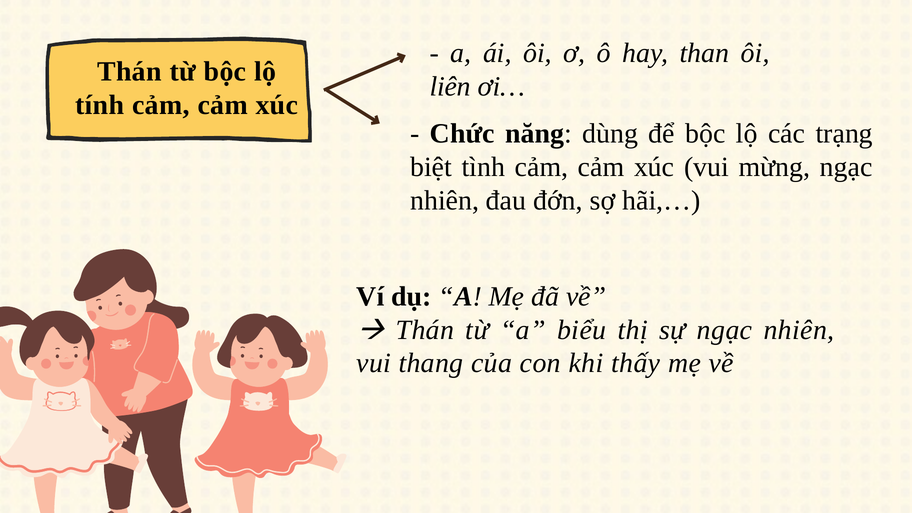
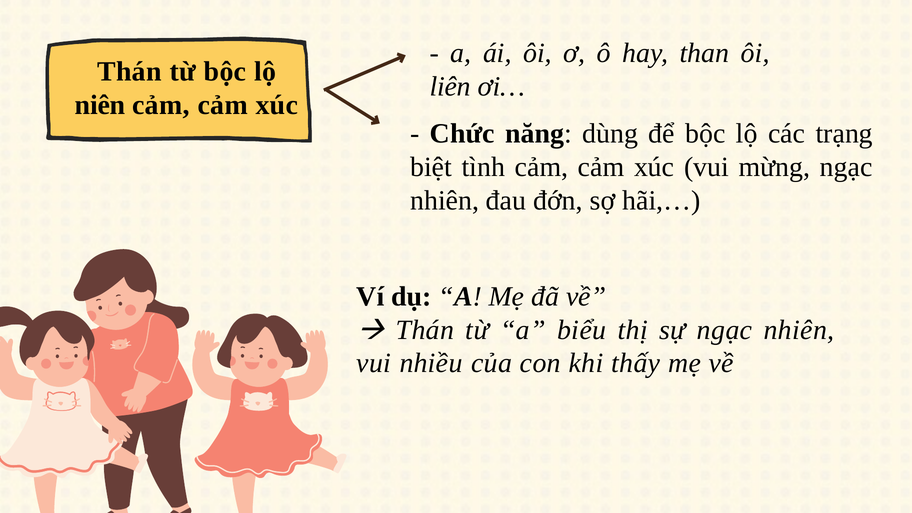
tính: tính -> niên (100, 105)
thang: thang -> nhiều (431, 363)
